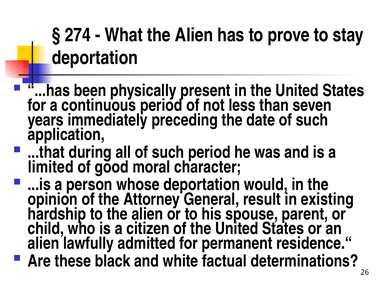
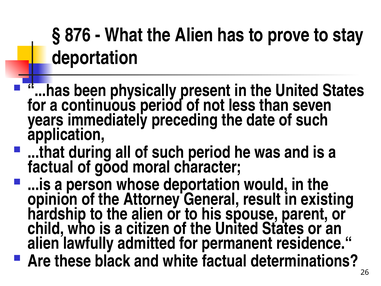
274: 274 -> 876 (78, 35)
limited: limited -> factual (51, 167)
